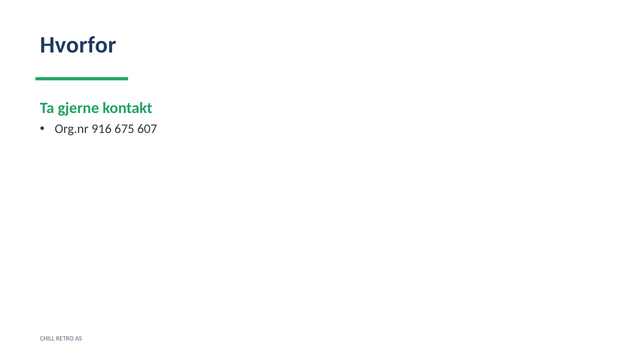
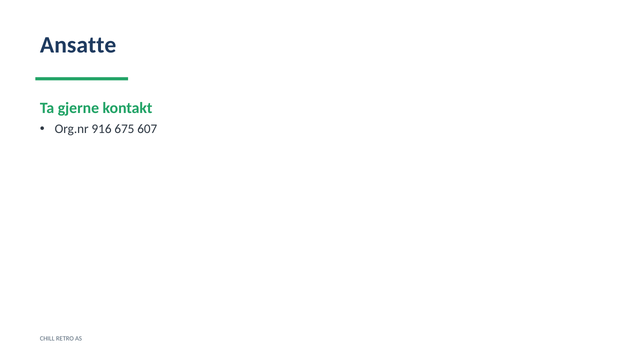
Hvorfor: Hvorfor -> Ansatte (78, 45)
